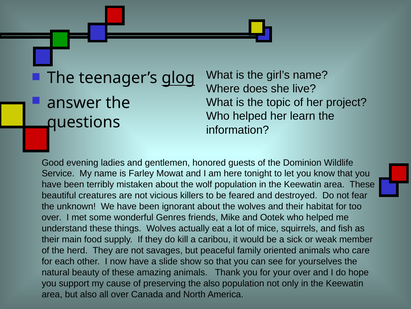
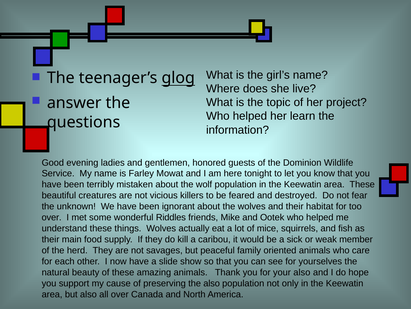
Genres: Genres -> Riddles (171, 217)
your over: over -> also (302, 272)
